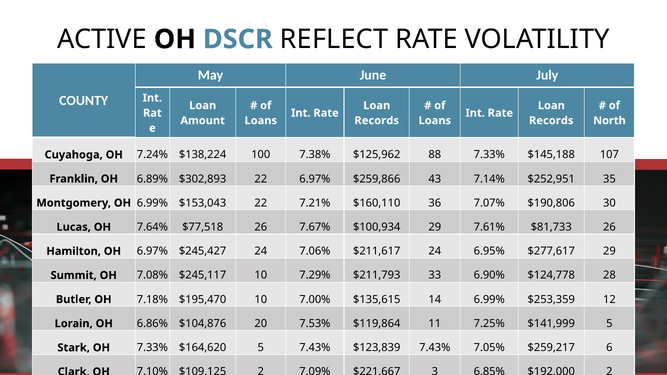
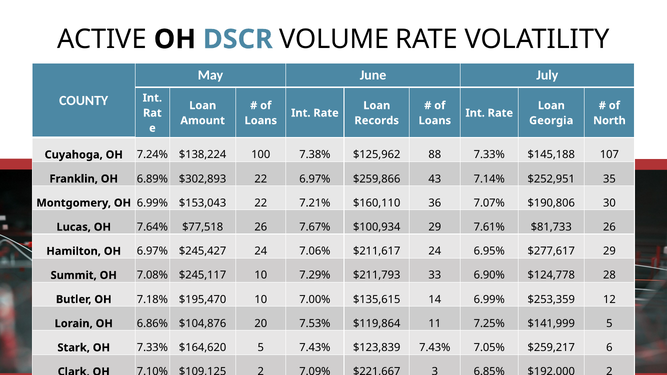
REFLECT: REFLECT -> VOLUME (334, 39)
Records: Records -> Georgia (551, 121)
